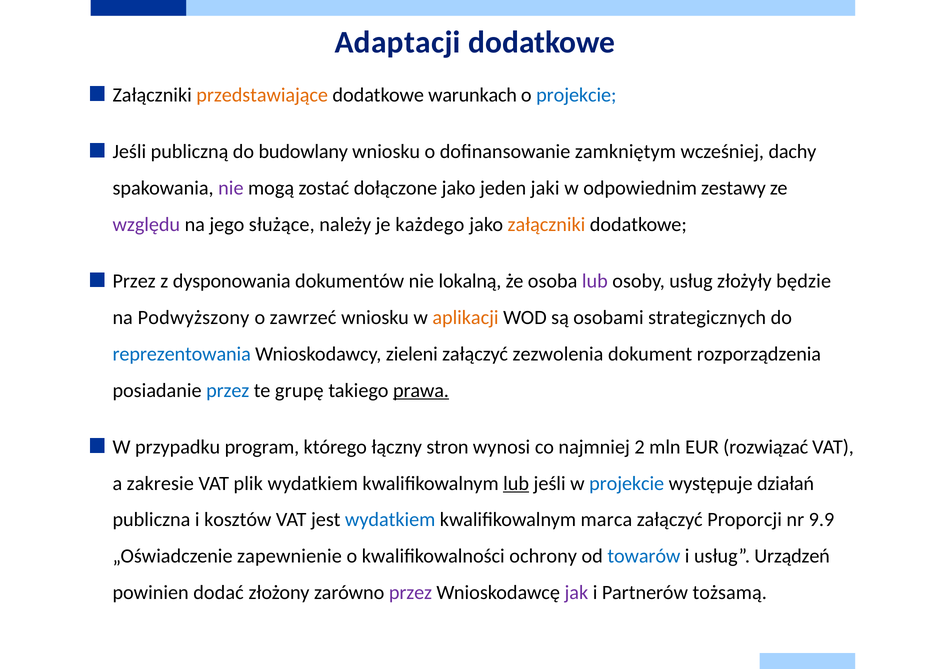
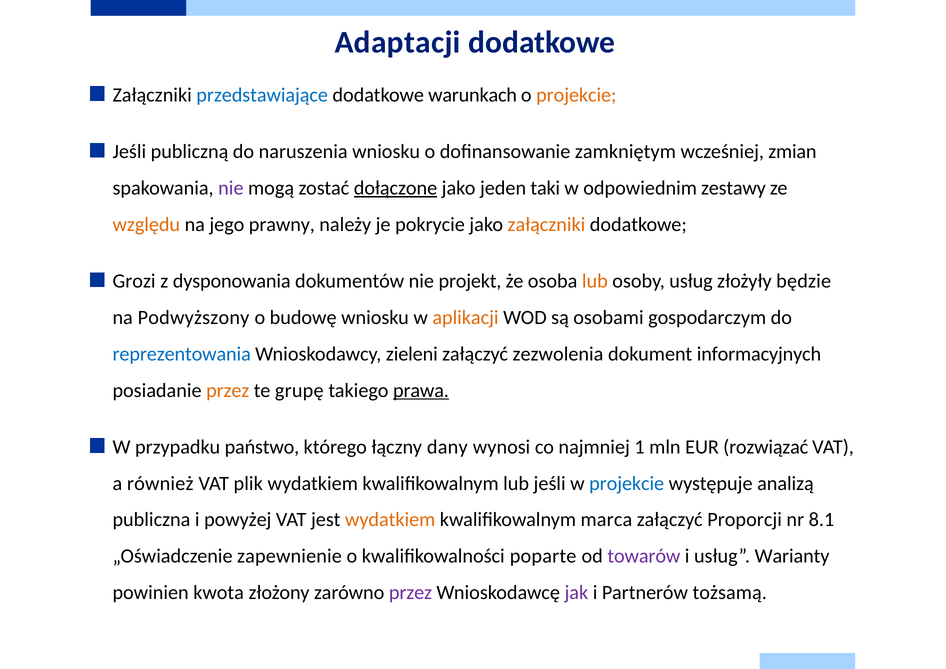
przedstawiające colour: orange -> blue (262, 95)
projekcie colour: blue -> orange (576, 95)
budowlany: budowlany -> naruszenia (303, 152)
dachy: dachy -> zmian (792, 152)
dołączone underline: none -> present (396, 188)
jaki: jaki -> taki (545, 188)
względu colour: purple -> orange (146, 224)
służące: służące -> prawny (282, 224)
każdego: każdego -> pokrycie (430, 224)
Przez: Przez -> Grozi (134, 281)
lokalną: lokalną -> projekt (470, 281)
lub colour: purple -> orange (595, 281)
zawrzeć: zawrzeć -> budowę (303, 317)
strategicznych: strategicznych -> gospodarczym (707, 317)
rozporządzenia: rozporządzenia -> informacyjnych (759, 354)
przez colour: blue -> orange (228, 390)
program: program -> państwo (262, 447)
stron: stron -> dany (447, 447)
2: 2 -> 1 (640, 447)
zakresie: zakresie -> również (160, 483)
lub underline: present -> none (516, 483)
działań: działań -> analizą (785, 483)
kosztów: kosztów -> powyżej (238, 520)
wydatkiem colour: blue -> orange (390, 520)
9.9: 9.9 -> 8.1 (821, 520)
ochrony: ochrony -> poparte (543, 556)
towarów colour: blue -> purple (644, 556)
Urządzeń: Urządzeń -> Warianty (792, 556)
dodać: dodać -> kwota (219, 593)
